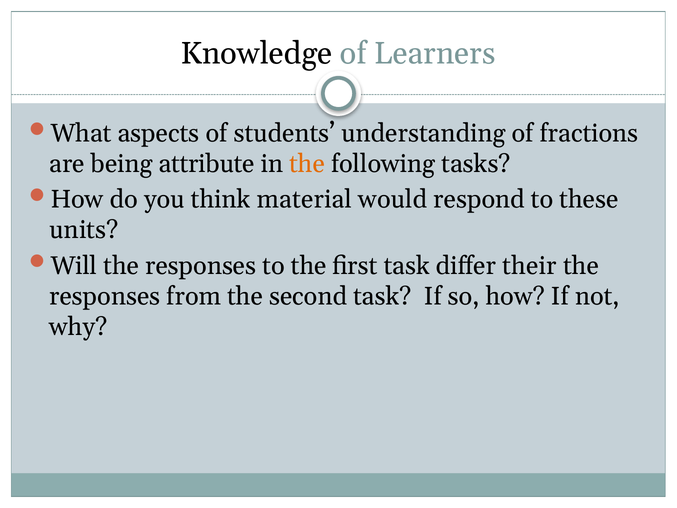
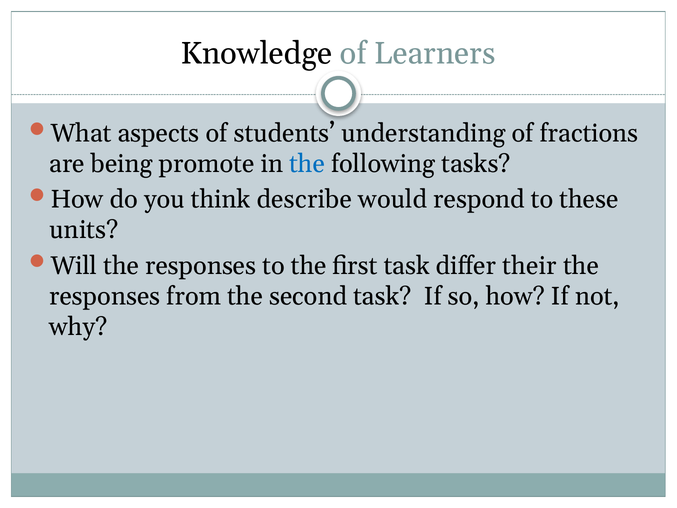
attribute: attribute -> promote (207, 164)
the colour: orange -> blue (307, 164)
material: material -> describe (304, 199)
